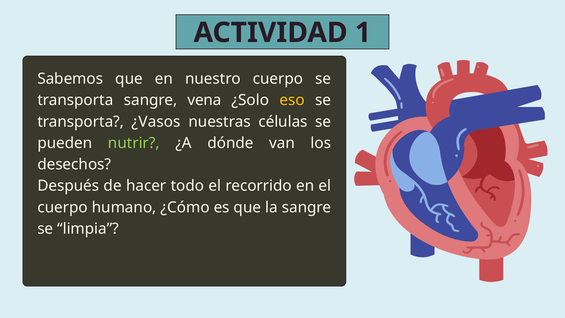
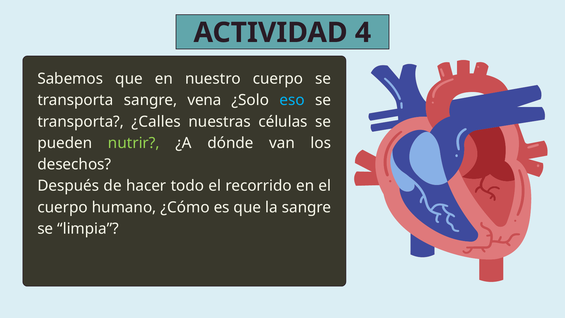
1: 1 -> 4 (363, 33)
eso colour: yellow -> light blue (292, 100)
¿Vasos: ¿Vasos -> ¿Calles (156, 122)
